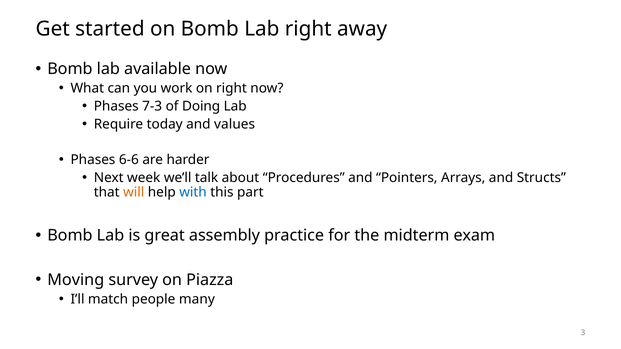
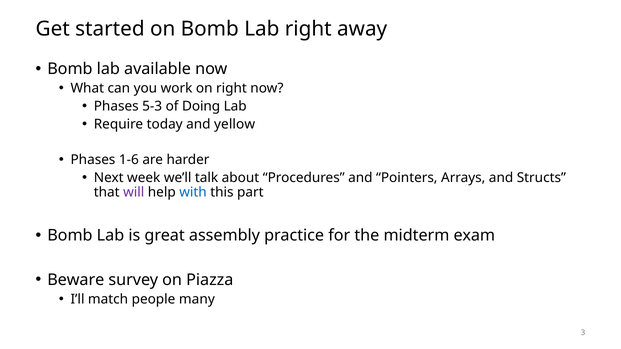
7-3: 7-3 -> 5-3 (152, 106)
values: values -> yellow (235, 124)
6-6: 6-6 -> 1-6 (129, 160)
will colour: orange -> purple (134, 193)
Moving: Moving -> Beware (76, 280)
